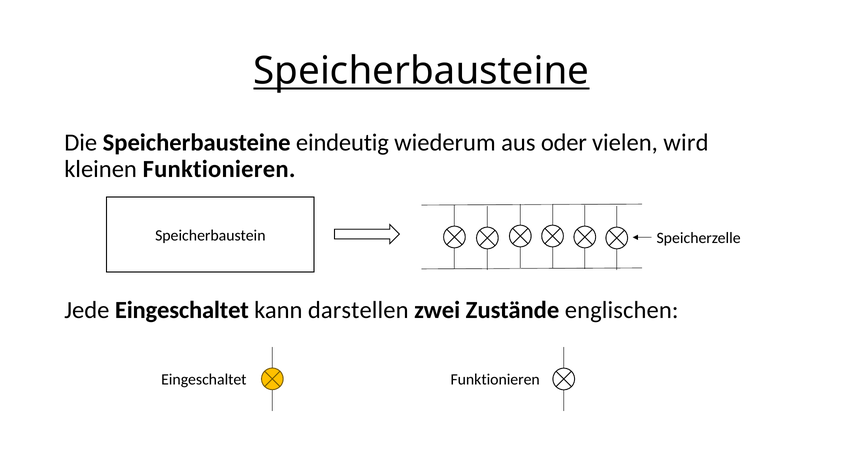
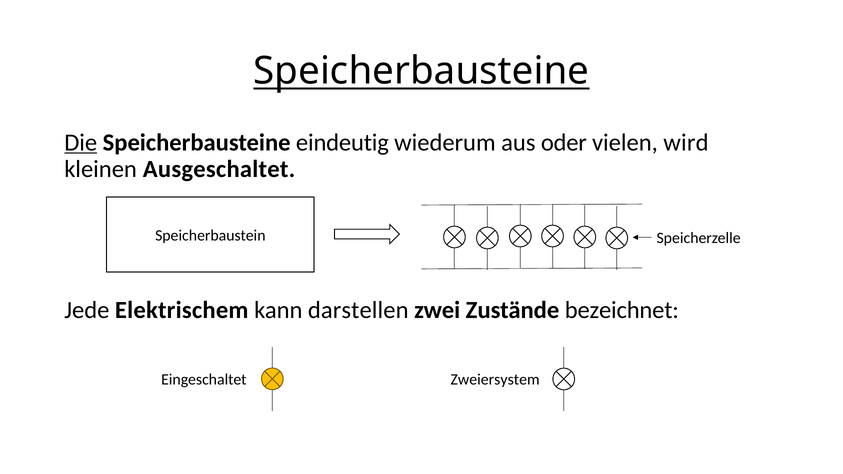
Die underline: none -> present (81, 142)
kleinen Funktionieren: Funktionieren -> Ausgeschaltet (219, 169)
Jede Eingeschaltet: Eingeschaltet -> Elektrischem (182, 310)
englischen: englischen -> bezeichnet (622, 310)
Eingeschaltet Funktionieren: Funktionieren -> Zweiersystem (495, 380)
